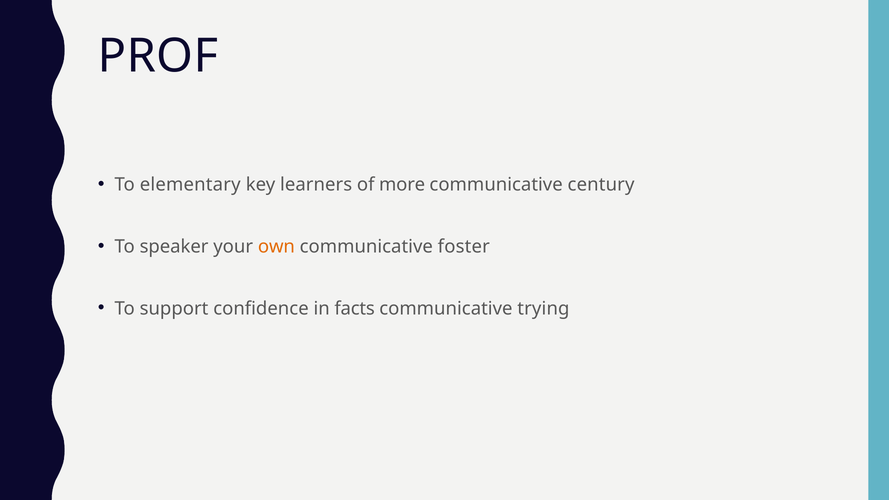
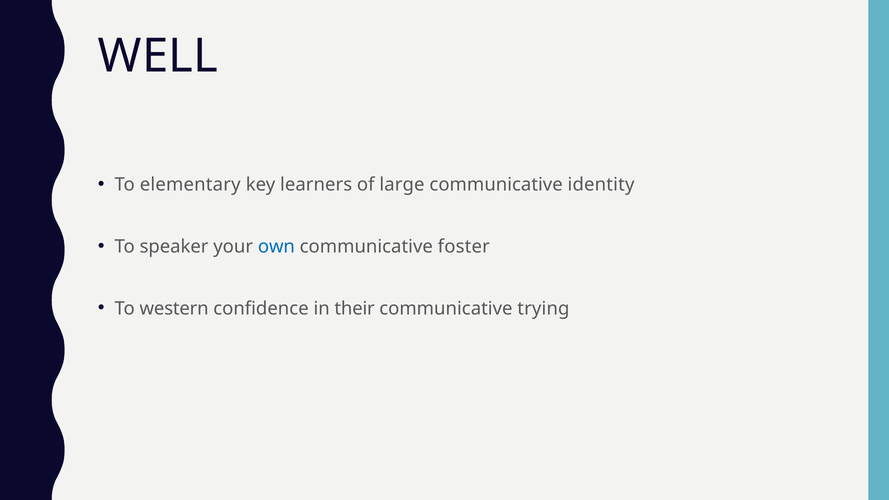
PROF: PROF -> WELL (158, 56)
more: more -> large (402, 185)
century: century -> identity (601, 185)
own colour: orange -> blue (276, 247)
support: support -> western (174, 308)
facts: facts -> their (355, 308)
